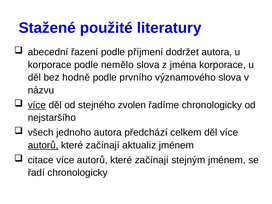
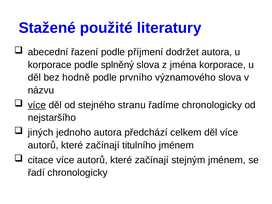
nemělo: nemělo -> splněný (117, 65)
zvolen: zvolen -> stranu (132, 105)
všech: všech -> jiných (41, 133)
autorů underline: present -> none (43, 145)
aktualiz: aktualiz -> titulního (139, 145)
